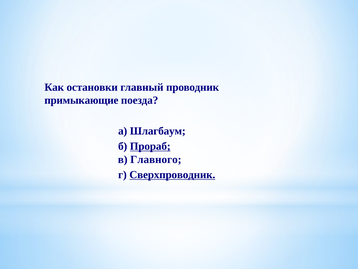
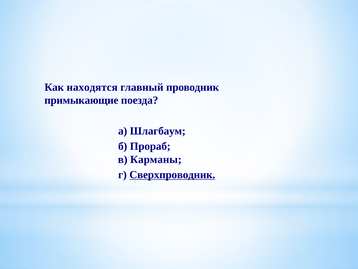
остановки: остановки -> находятся (92, 87)
Прораб underline: present -> none (150, 146)
Главного: Главного -> Карманы (156, 159)
